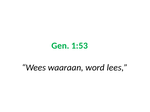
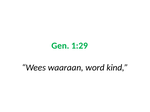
1:53: 1:53 -> 1:29 (80, 46)
lees: lees -> kind (117, 68)
